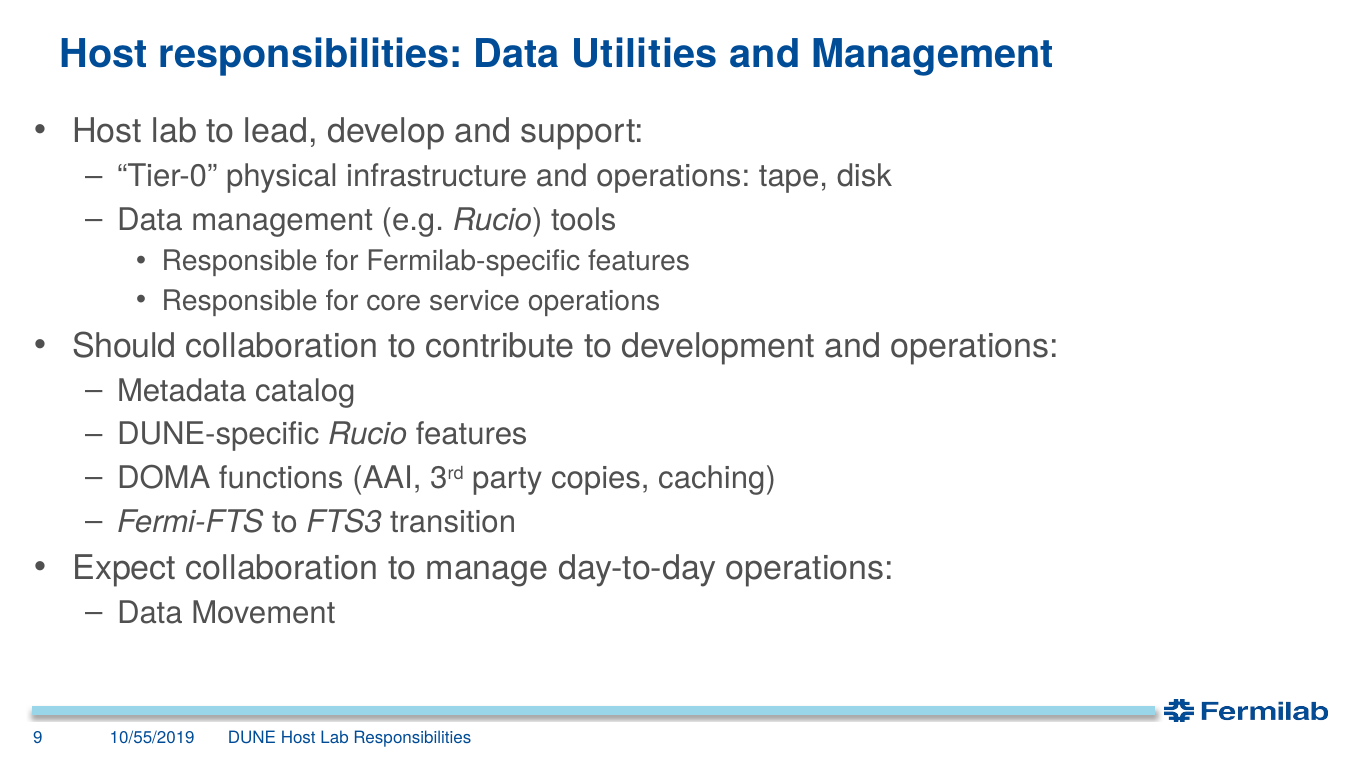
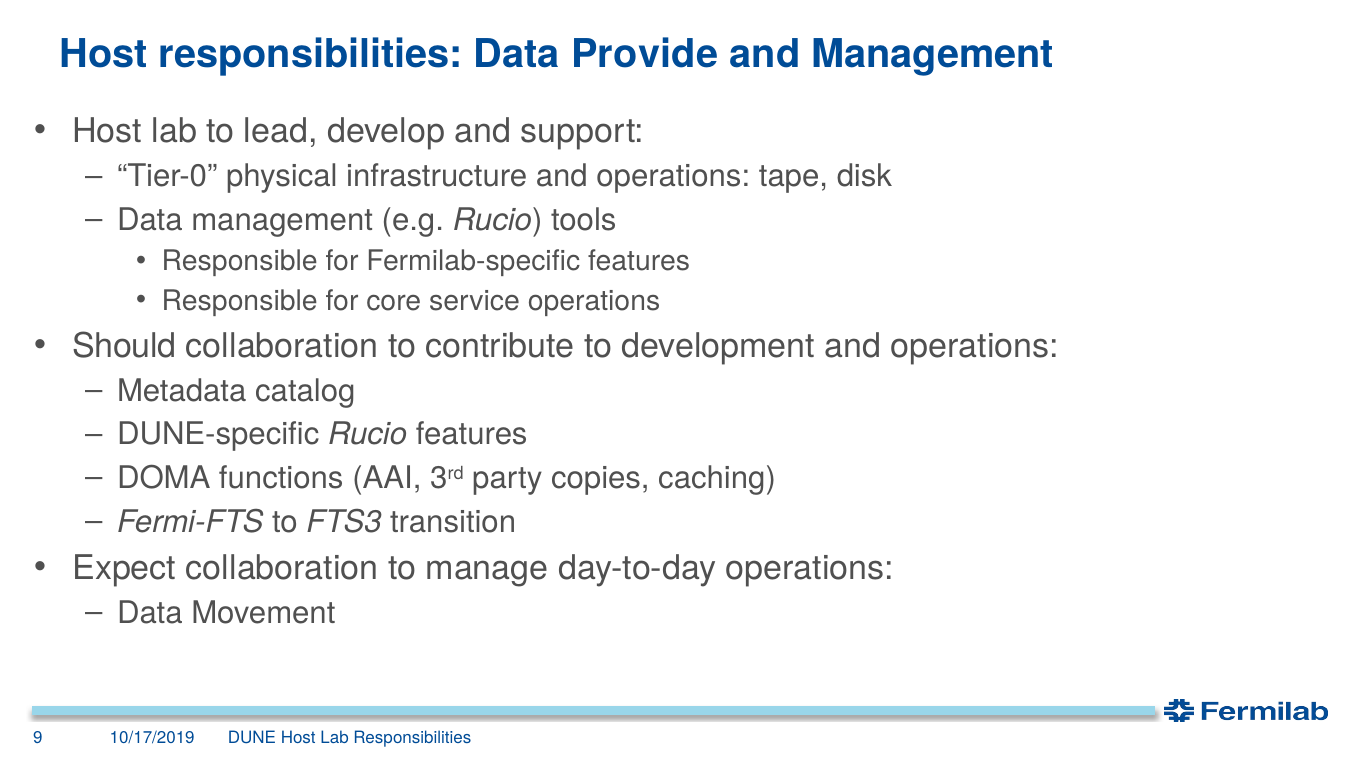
Utilities: Utilities -> Provide (645, 55)
10/55/2019: 10/55/2019 -> 10/17/2019 (152, 738)
